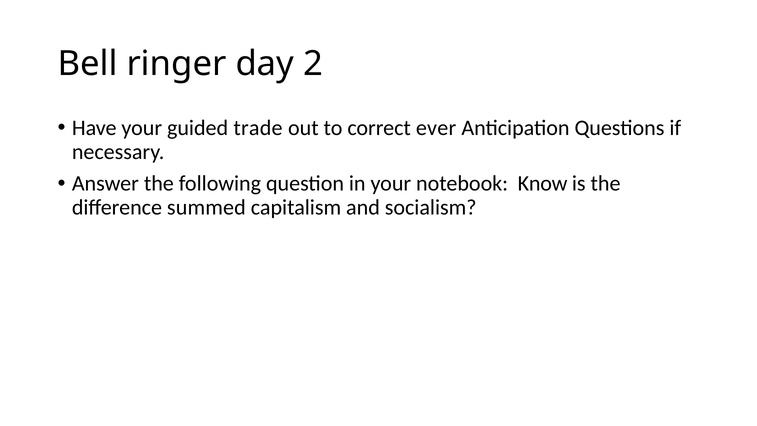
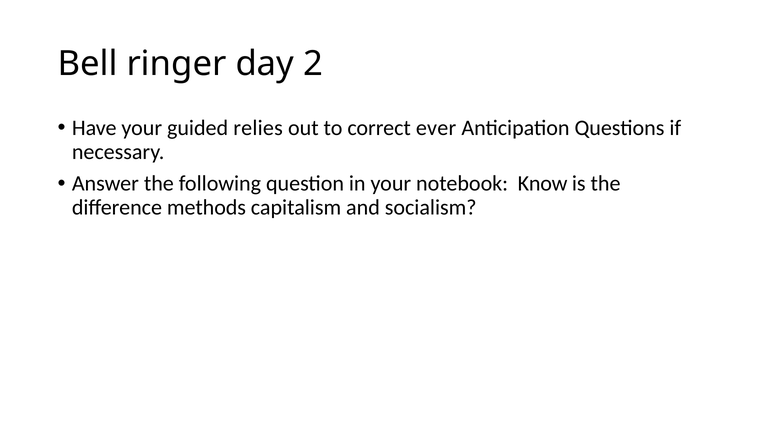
trade: trade -> relies (258, 128)
summed: summed -> methods (206, 207)
